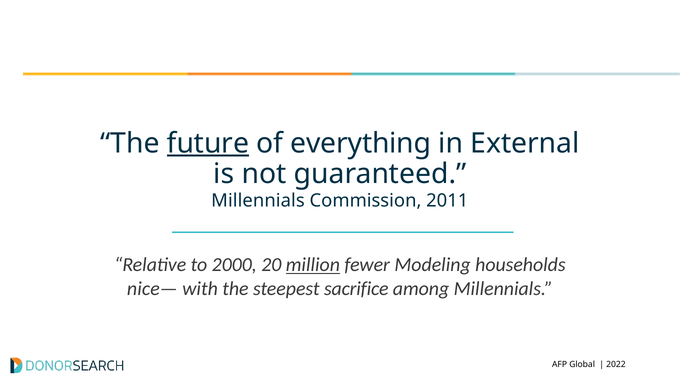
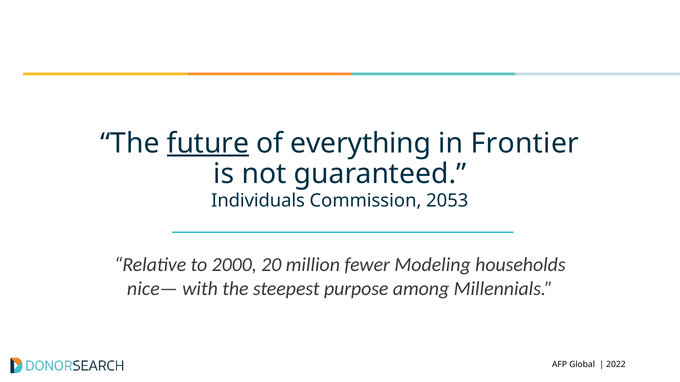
External: External -> Frontier (525, 143)
Millennials: Millennials -> Individuals (258, 201)
2011: 2011 -> 2053 (447, 201)
million underline: present -> none (313, 265)
sacrifice: sacrifice -> purpose (356, 289)
